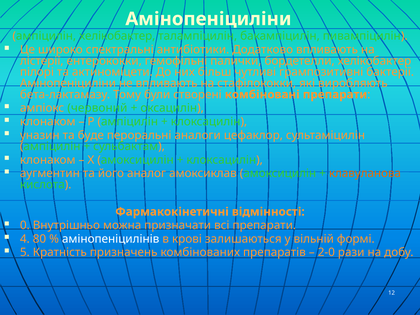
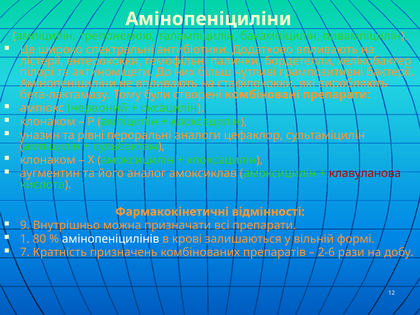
ампіцилін хелікобактер: хелікобактер -> трепонемою (117, 36)
буде: буде -> рівні (91, 135)
клавуланова colour: orange -> red (365, 173)
0: 0 -> 9 (25, 225)
4: 4 -> 1 (25, 239)
5: 5 -> 7 (25, 252)
2-0: 2-0 -> 2-6 (326, 252)
